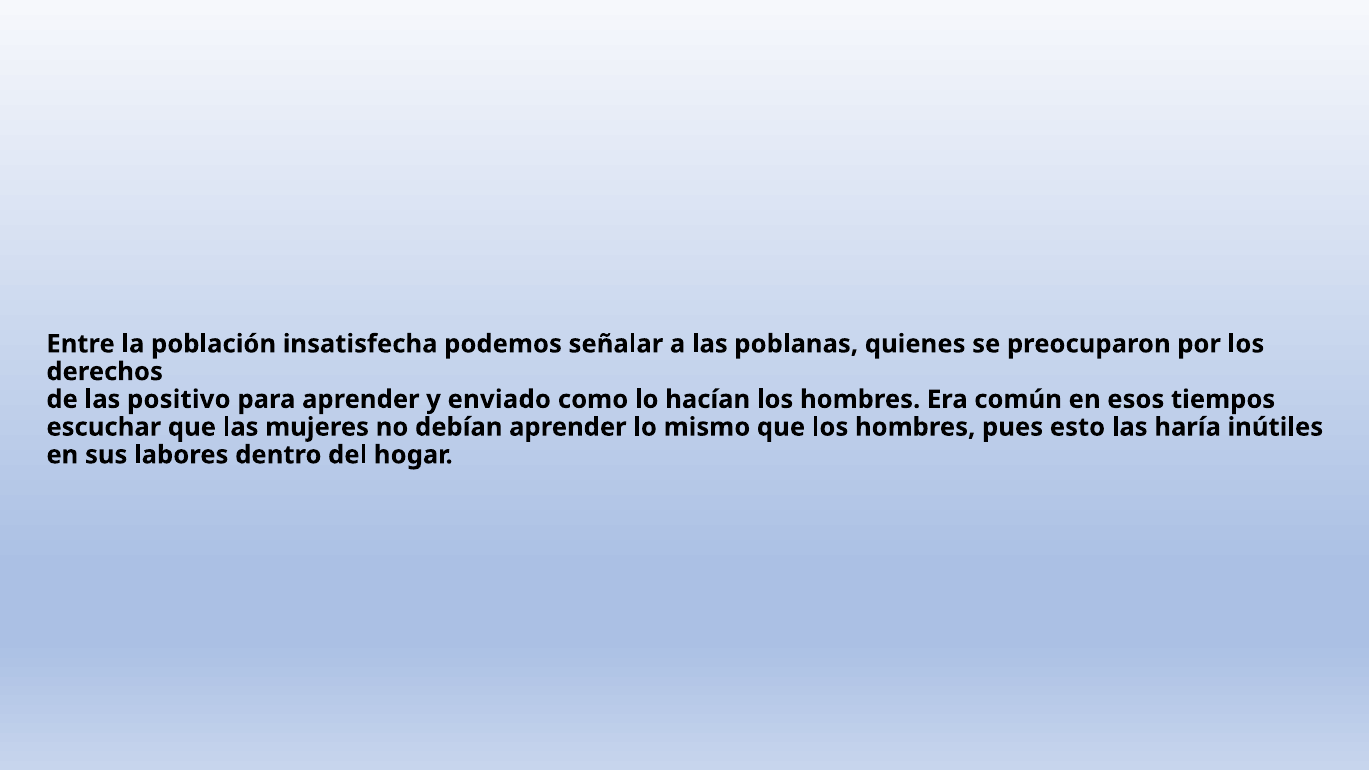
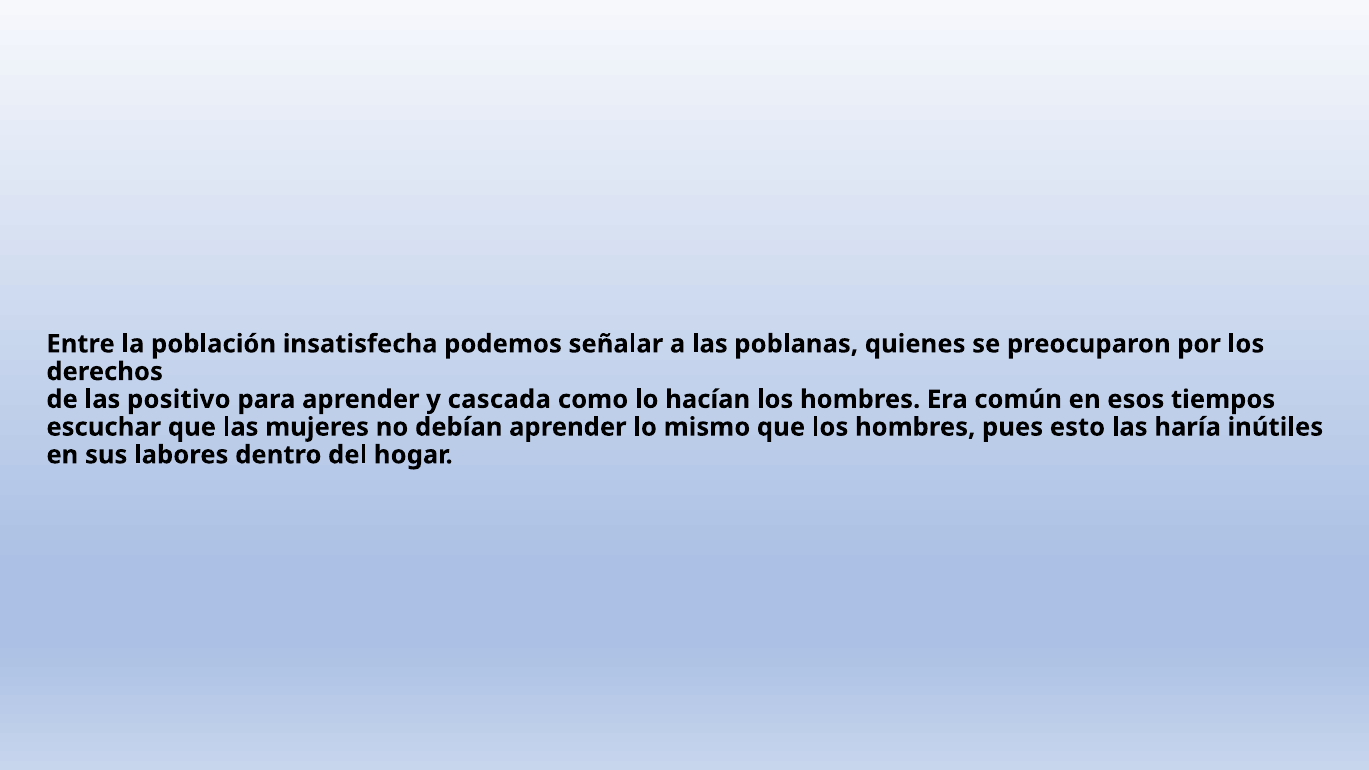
enviado: enviado -> cascada (499, 399)
